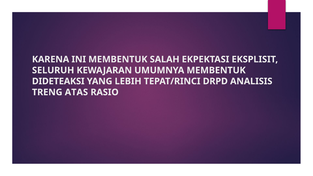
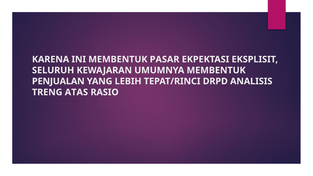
SALAH: SALAH -> PASAR (165, 59)
DIDETEAKSI: DIDETEAKSI -> PENJUALAN (58, 81)
